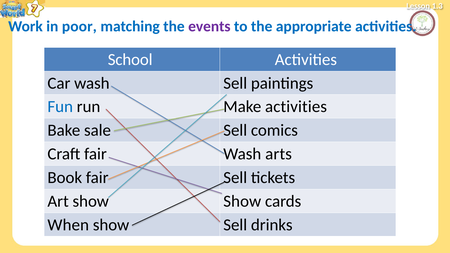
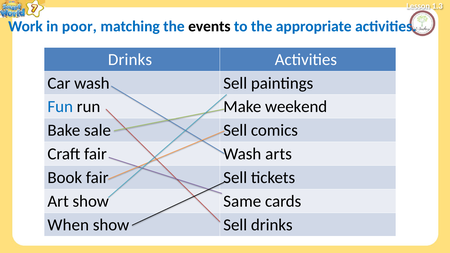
events colour: purple -> black (209, 27)
School: School -> Drinks (130, 60)
activities: activities -> weekend (296, 107)
Show: Show -> Same (242, 201)
